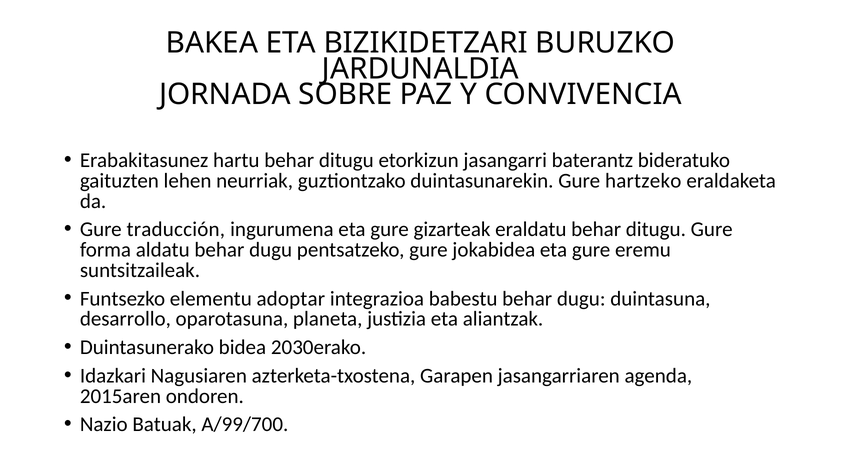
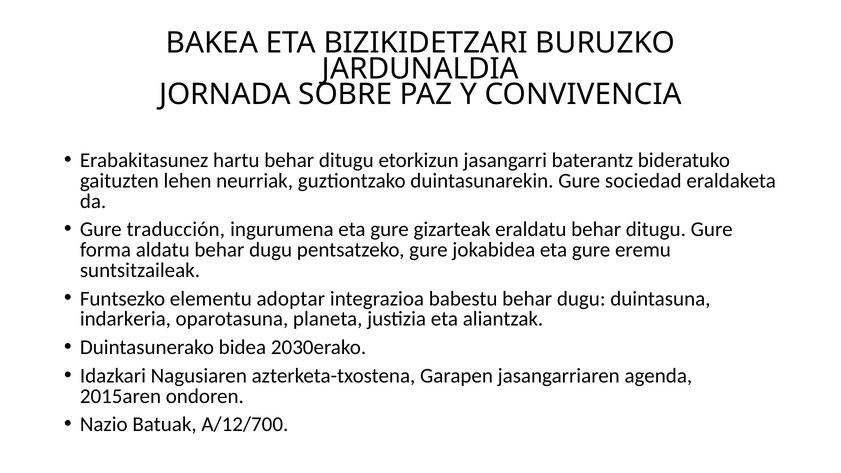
hartzeko: hartzeko -> sociedad (643, 181)
desarrollo: desarrollo -> indarkeria (125, 319)
A/99/700: A/99/700 -> A/12/700 (245, 424)
